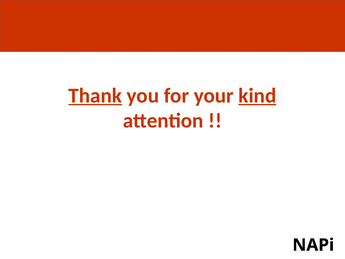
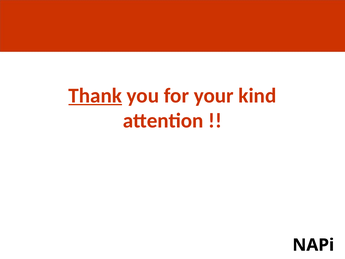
kind underline: present -> none (257, 95)
